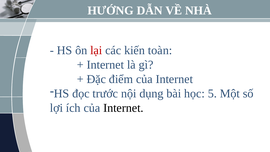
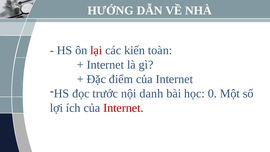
dụng: dụng -> danh (151, 93)
5: 5 -> 0 (212, 93)
Internet colour: black -> red (123, 108)
